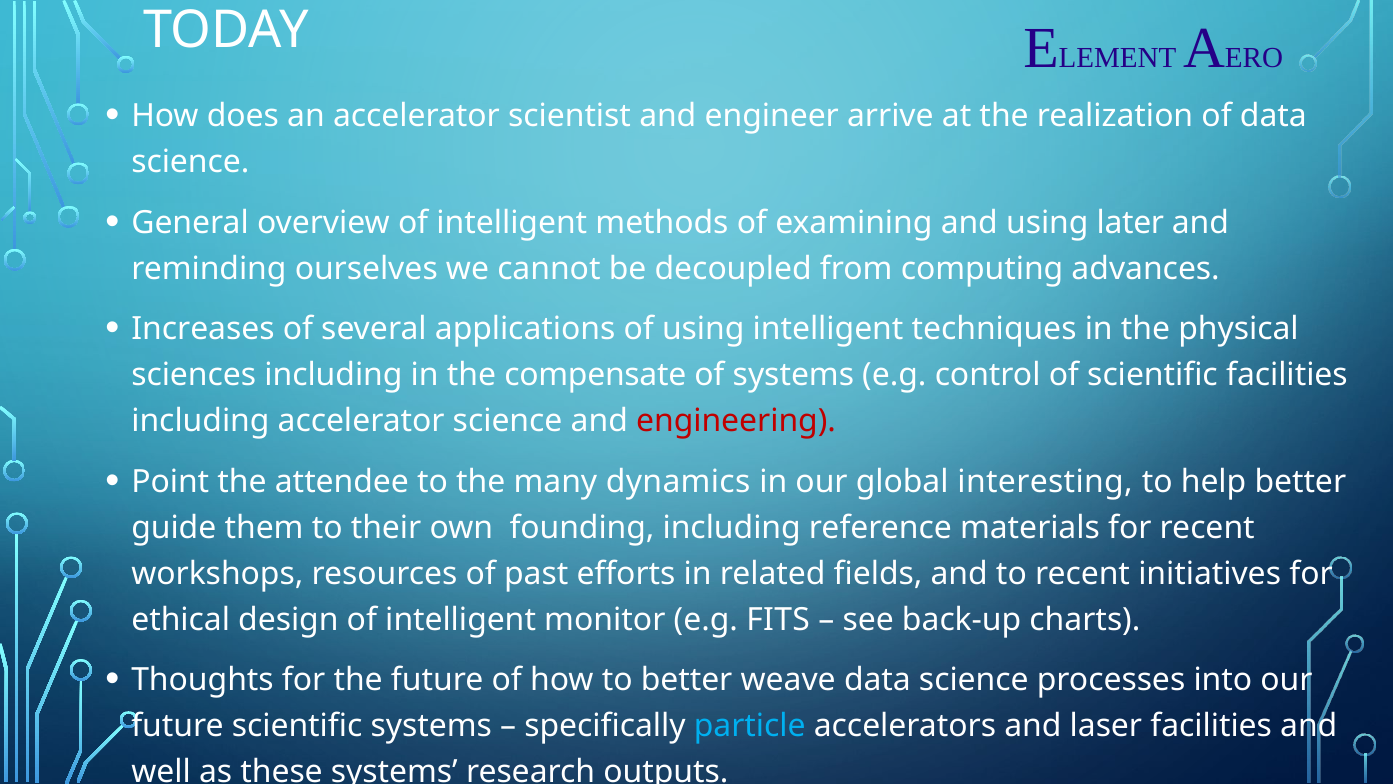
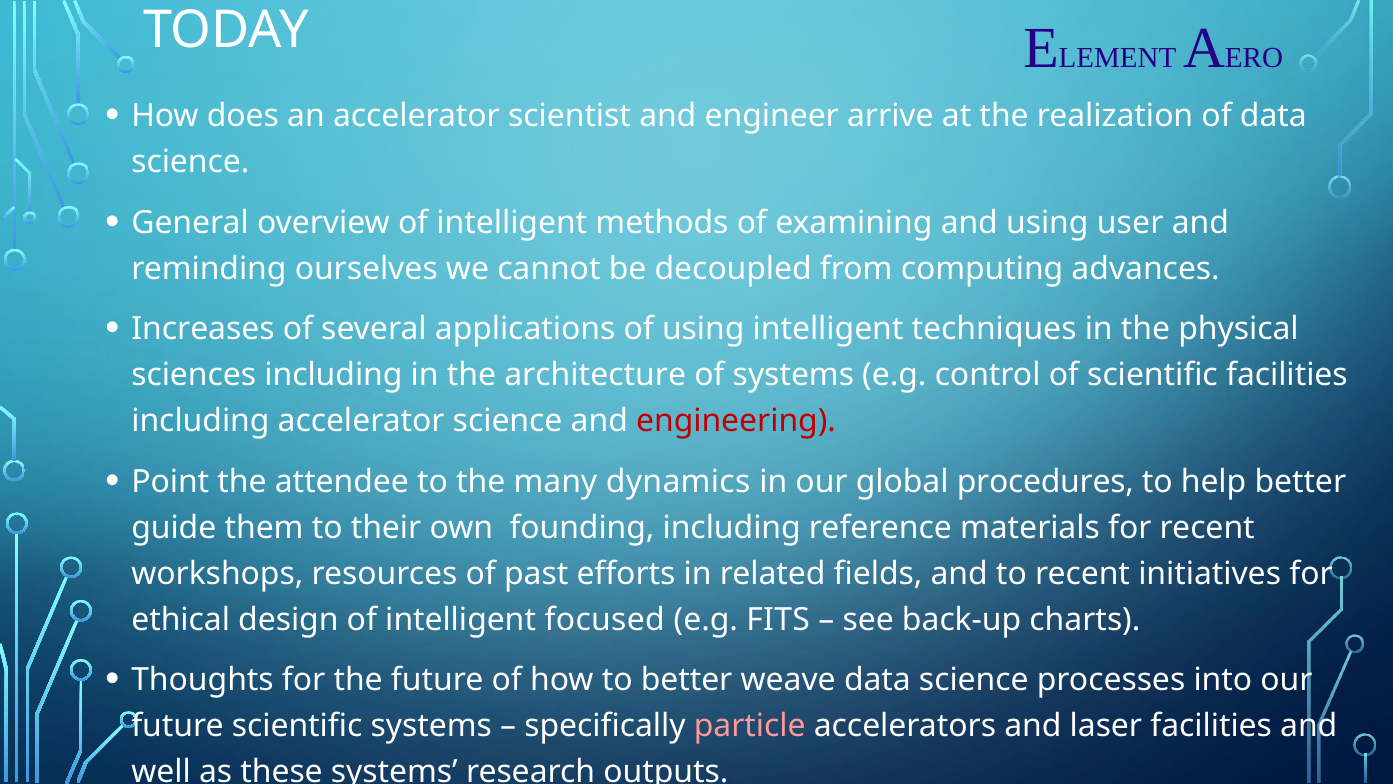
later: later -> user (1130, 223)
compensate: compensate -> architecture (595, 375)
interesting: interesting -> procedures (1045, 482)
monitor: monitor -> focused (605, 619)
particle colour: light blue -> pink (750, 726)
